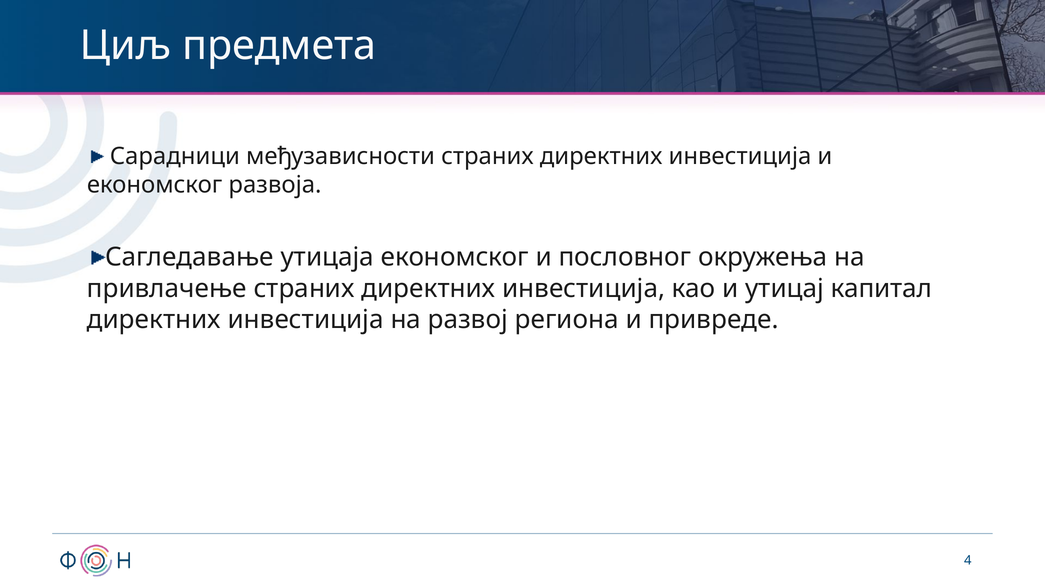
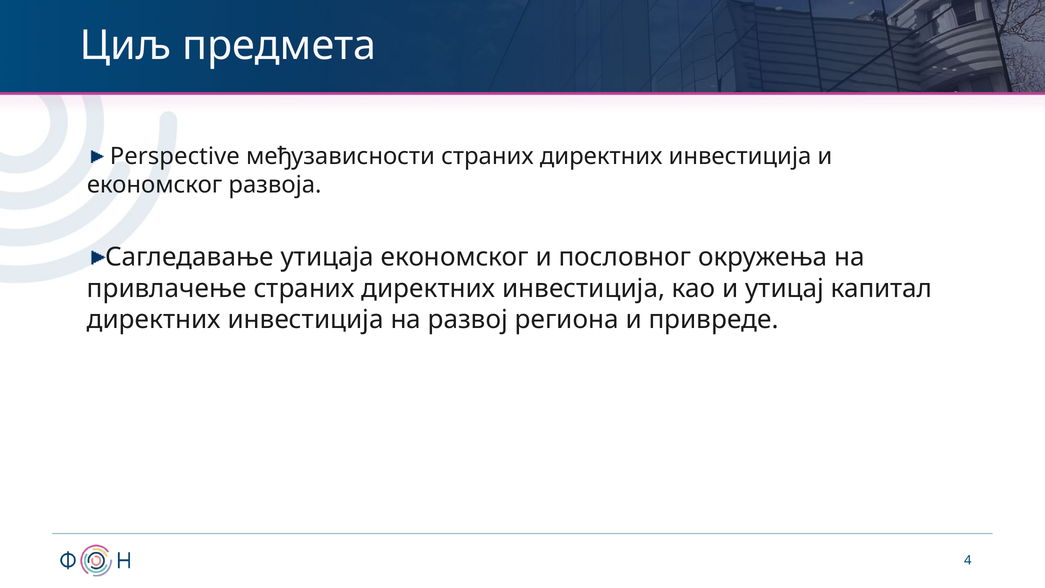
Сарадници: Сарадници -> Perspective (175, 156)
